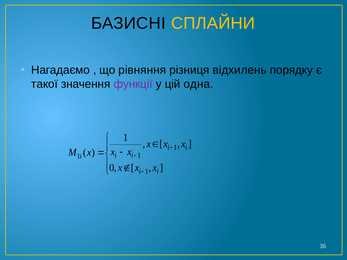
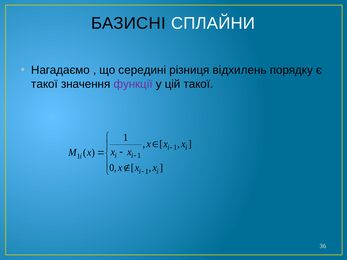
СПЛАЙНИ colour: yellow -> white (213, 23)
рівняння: рівняння -> середині (142, 70)
цій одна: одна -> такої (198, 84)
